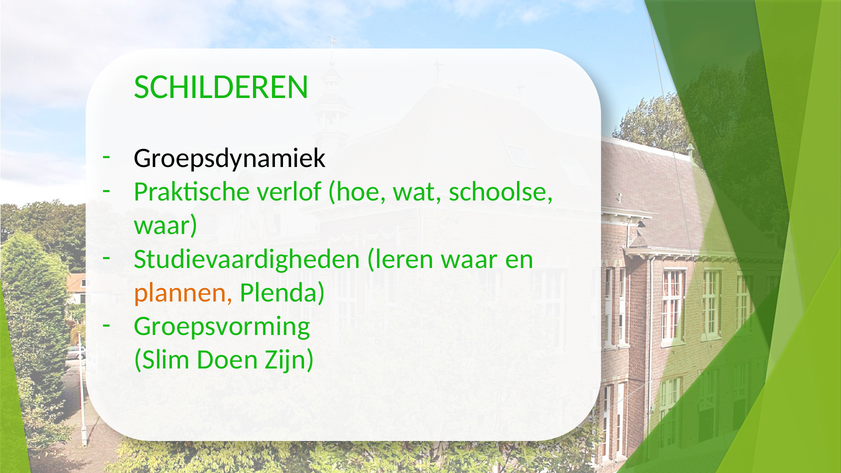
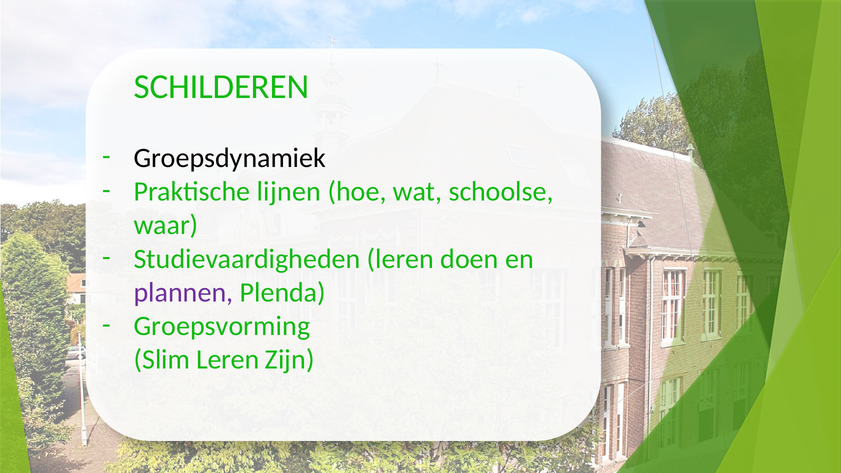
verlof: verlof -> lijnen (289, 192)
leren waar: waar -> doen (469, 259)
plannen colour: orange -> purple (183, 292)
Slim Doen: Doen -> Leren (228, 360)
